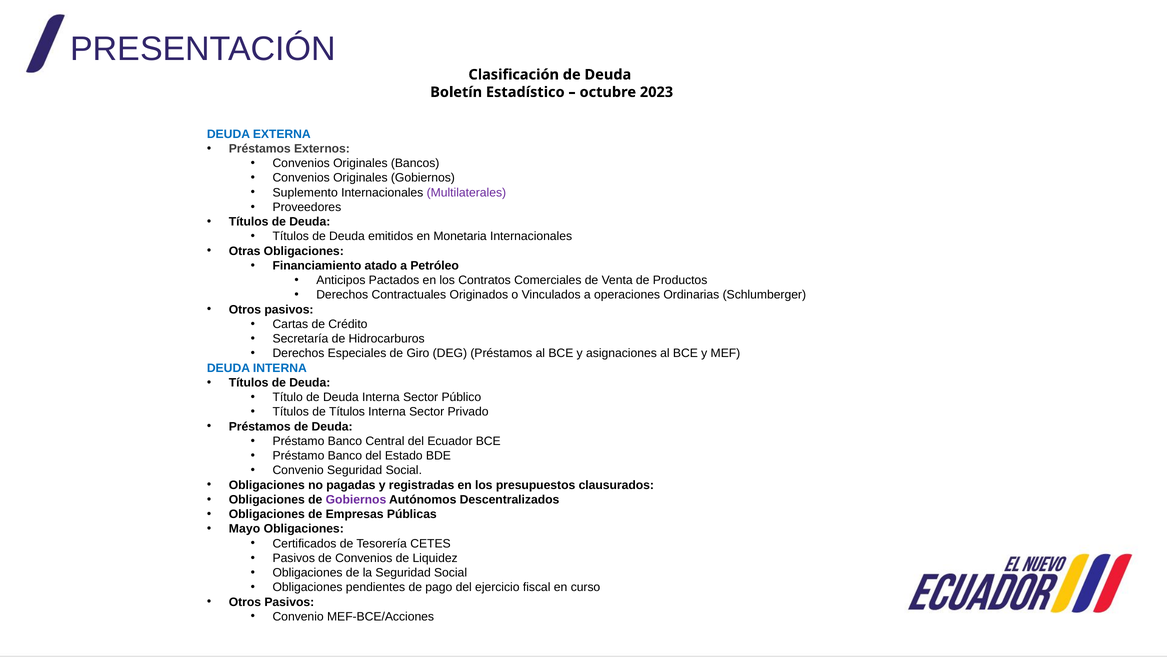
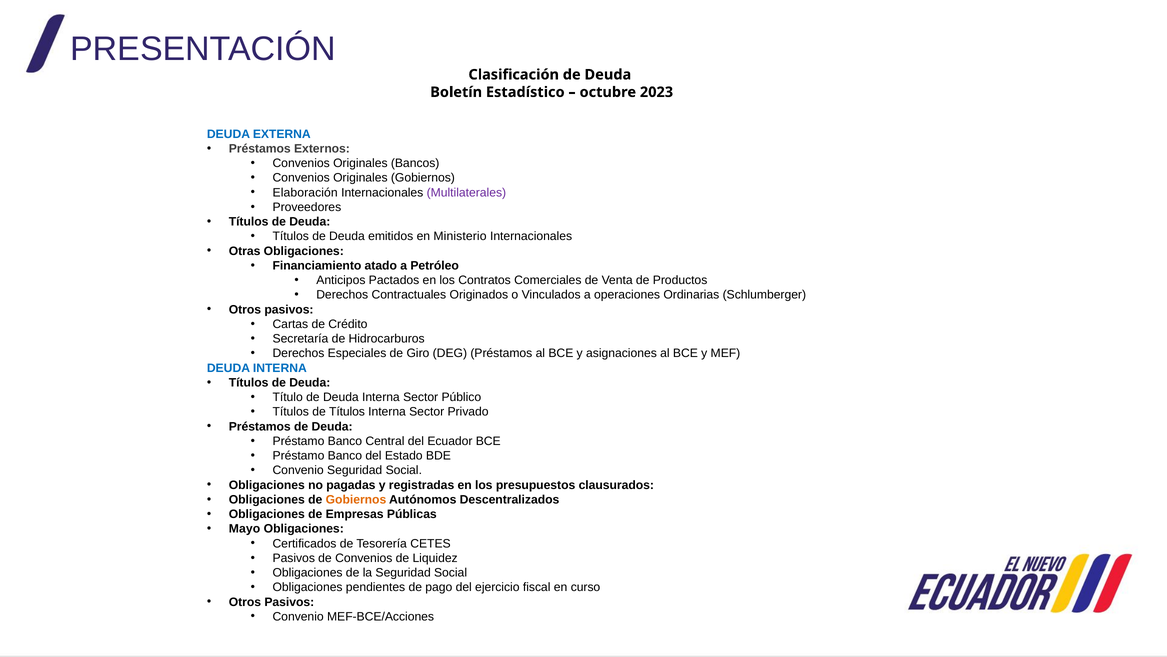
Suplemento: Suplemento -> Elaboración (305, 192)
Monetaria: Monetaria -> Ministerio (460, 236)
Gobiernos colour: purple -> orange (356, 499)
